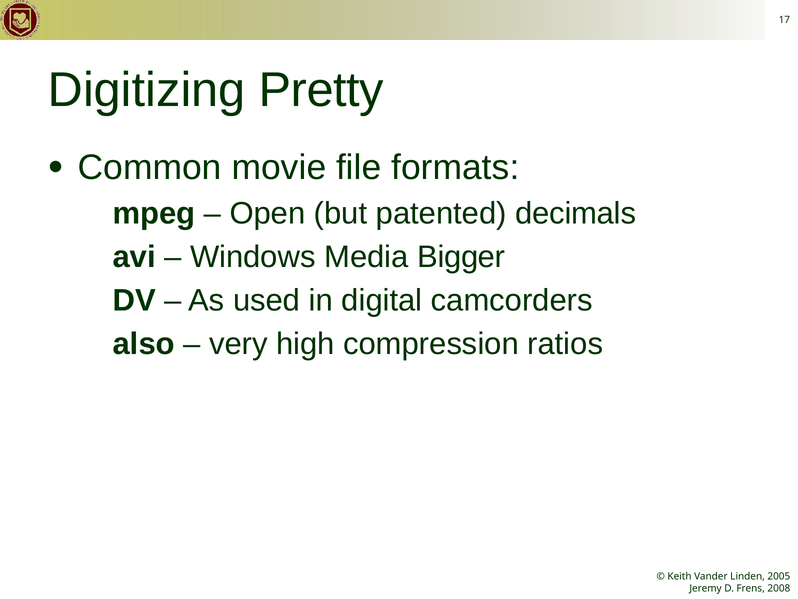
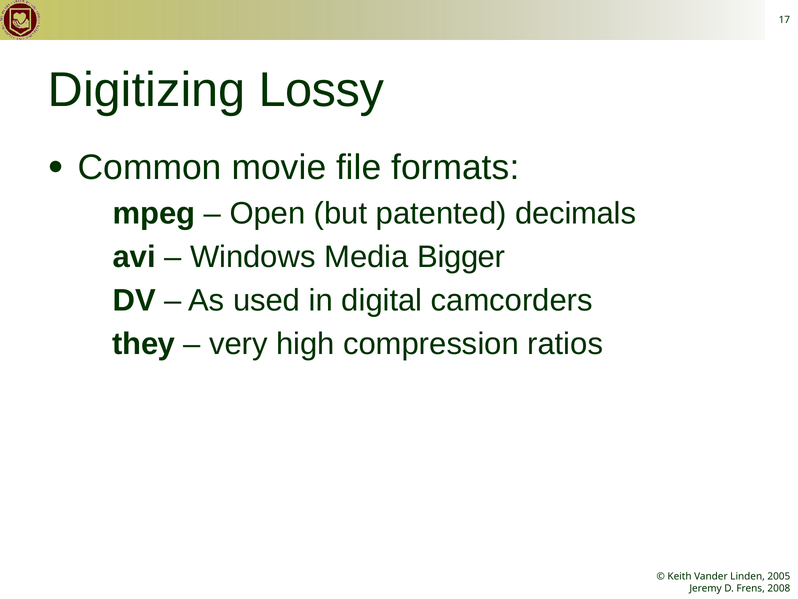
Pretty: Pretty -> Lossy (321, 90)
also: also -> they (144, 344)
